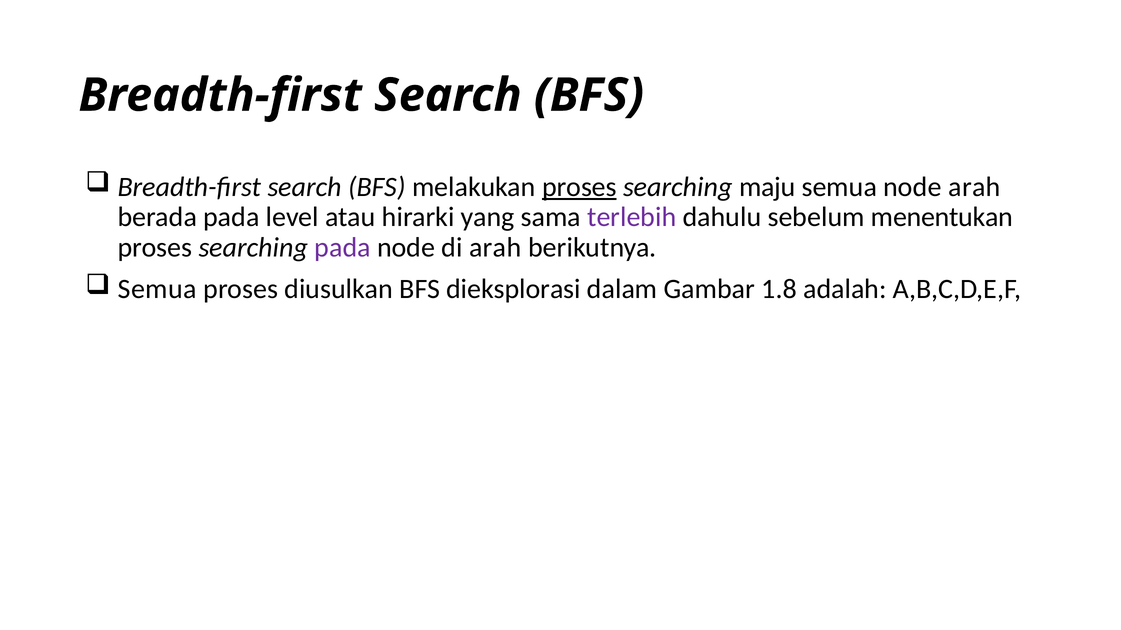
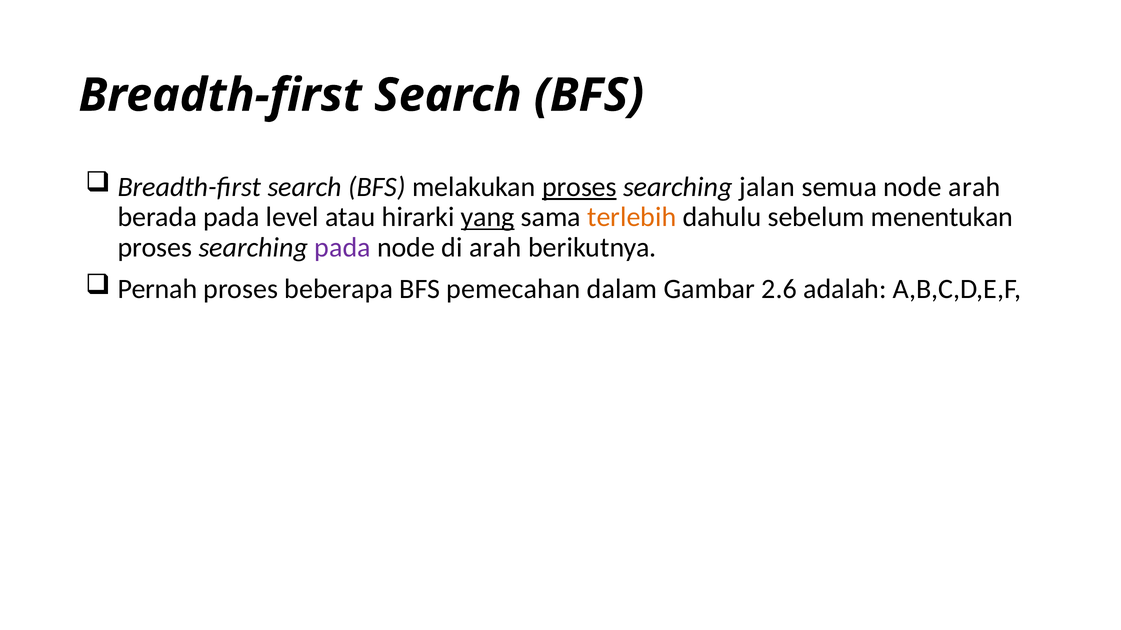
maju: maju -> jalan (767, 187)
yang underline: none -> present (488, 217)
terlebih colour: purple -> orange (632, 217)
Semua: Semua -> Pernah (157, 289)
diusulkan: diusulkan -> beberapa (339, 289)
dieksplorasi: dieksplorasi -> pemecahan (513, 289)
1.8: 1.8 -> 2.6 (779, 289)
